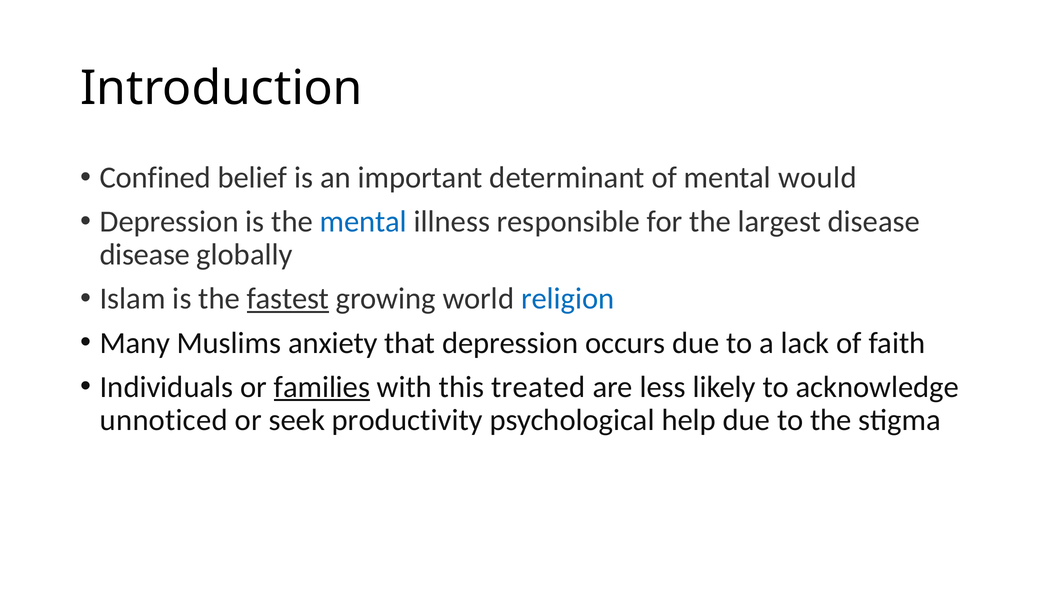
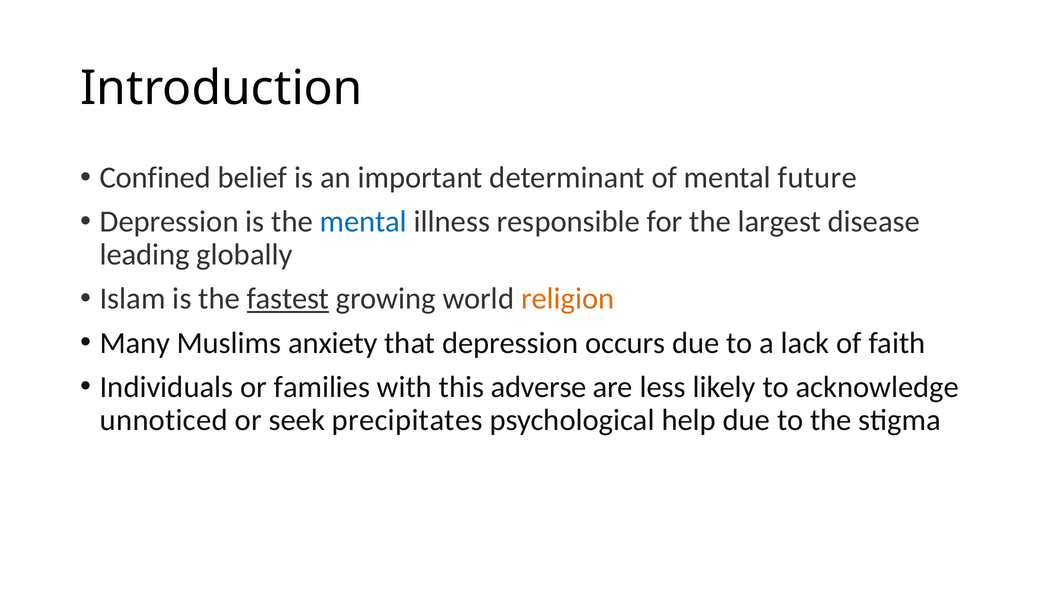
would: would -> future (817, 178)
disease: disease -> leading (145, 255)
religion colour: blue -> orange (568, 299)
families underline: present -> none (322, 387)
treated: treated -> adverse (539, 387)
productivity: productivity -> precipitates (407, 420)
